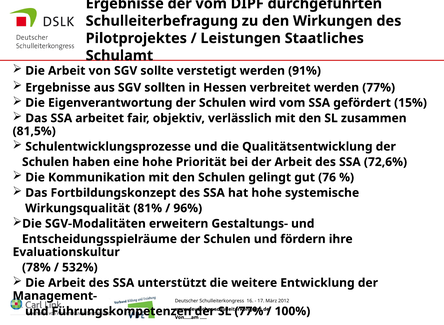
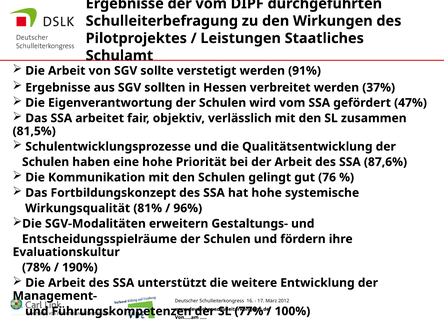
werden 77%: 77% -> 37% (379, 88)
15%: 15% -> 47% (411, 103)
72,6%: 72,6% -> 87,6% (385, 162)
532%: 532% -> 190% (80, 268)
